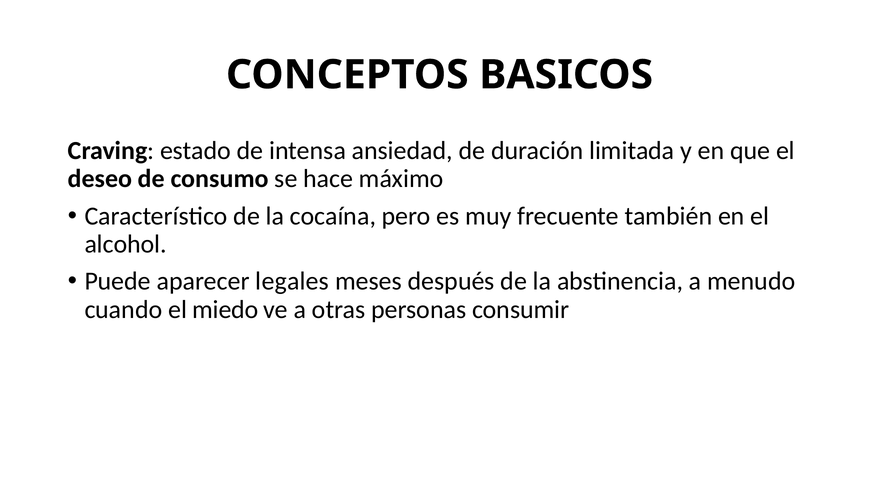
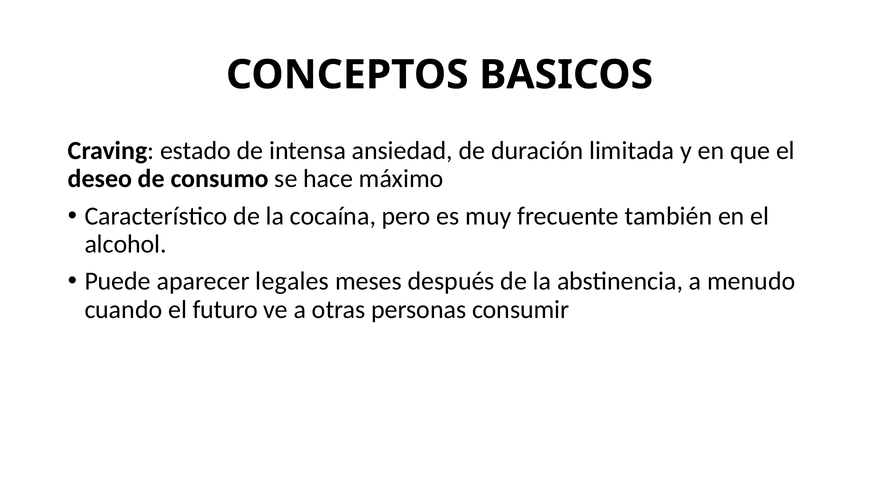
miedo: miedo -> futuro (225, 309)
